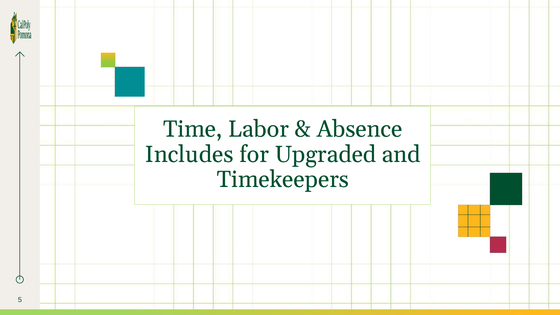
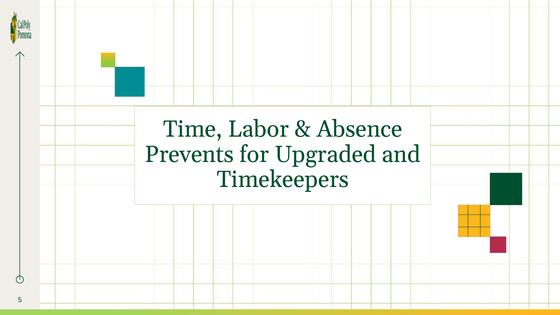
Includes: Includes -> Prevents (189, 154)
